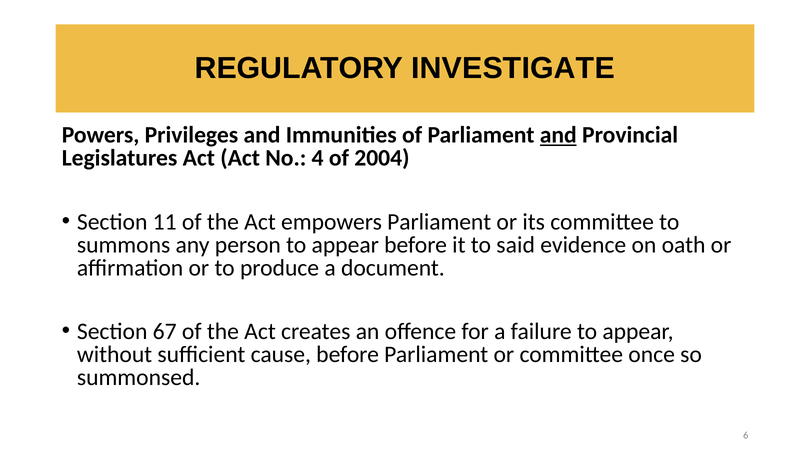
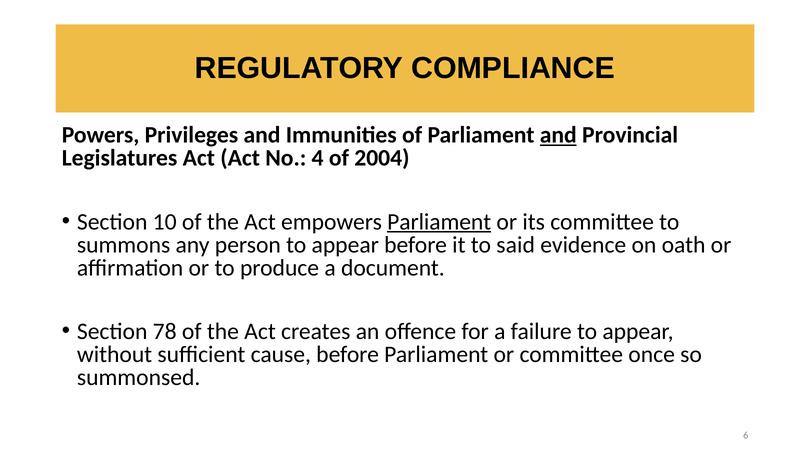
INVESTIGATE: INVESTIGATE -> COMPLIANCE (513, 68)
11: 11 -> 10 (165, 222)
Parliament underline: none -> present (439, 222)
67: 67 -> 78 (165, 331)
